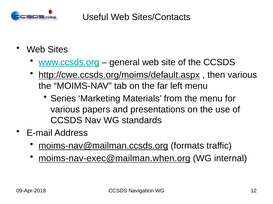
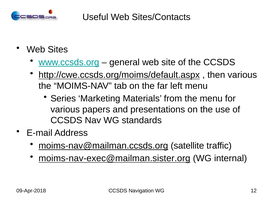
formats: formats -> satellite (187, 146)
moims-nav-exec@mailman.when.org: moims-nav-exec@mailman.when.org -> moims-nav-exec@mailman.sister.org (114, 159)
